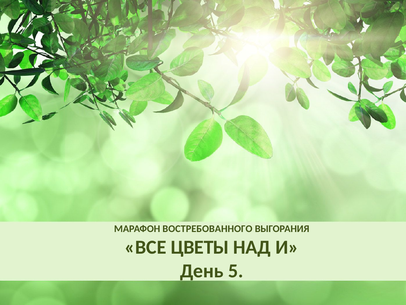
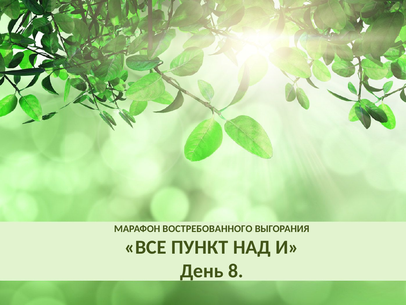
ЦВЕТЫ: ЦВЕТЫ -> ПУНКТ (200, 247)
5: 5 -> 8 (236, 271)
